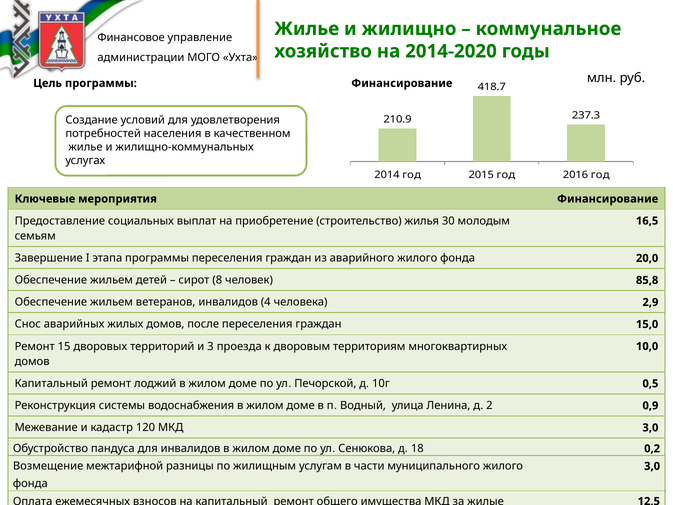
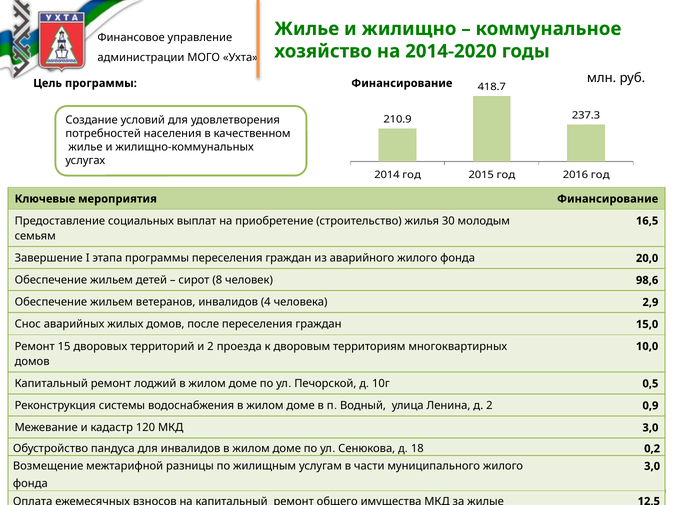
85,8: 85,8 -> 98,6 (647, 280)
и 3: 3 -> 2 (210, 346)
